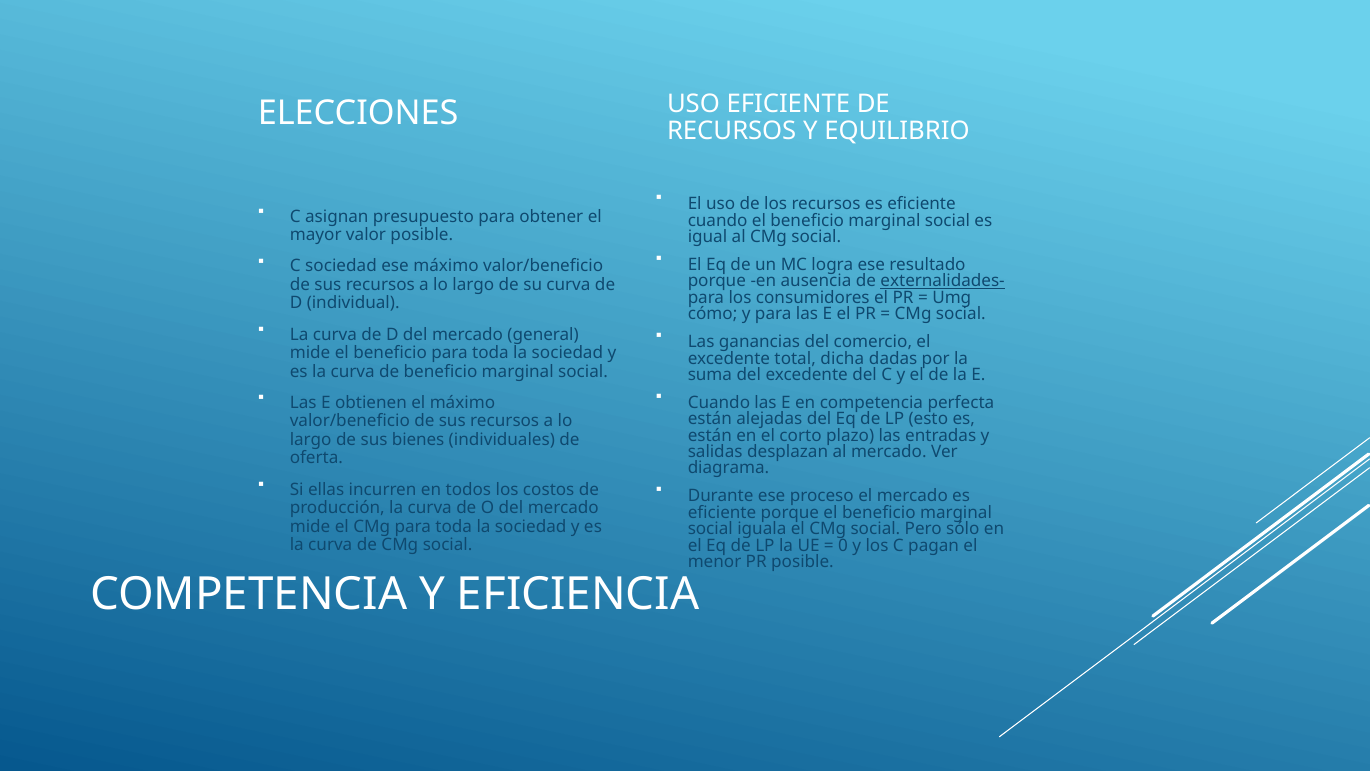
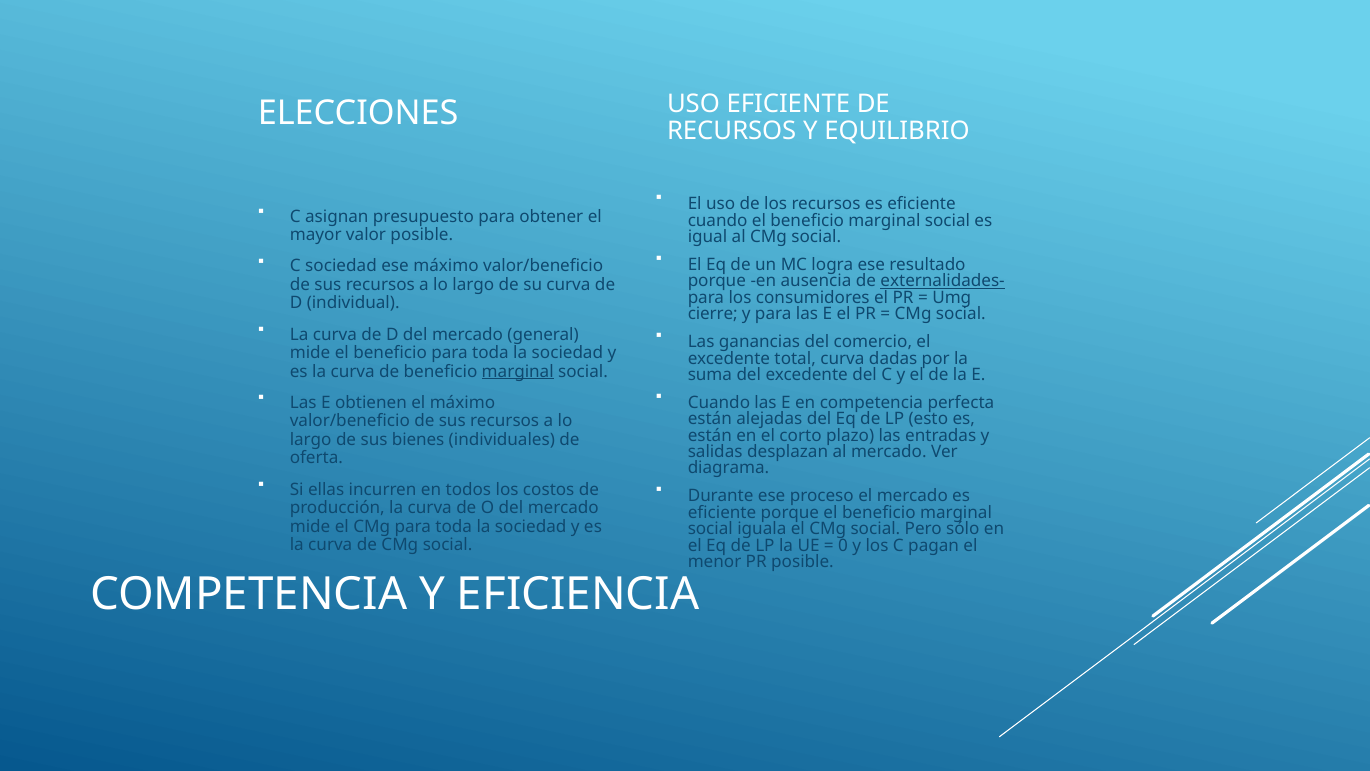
cómo: cómo -> cierre (713, 314)
total dicha: dicha -> curva (842, 358)
marginal underline: none -> present (518, 371)
